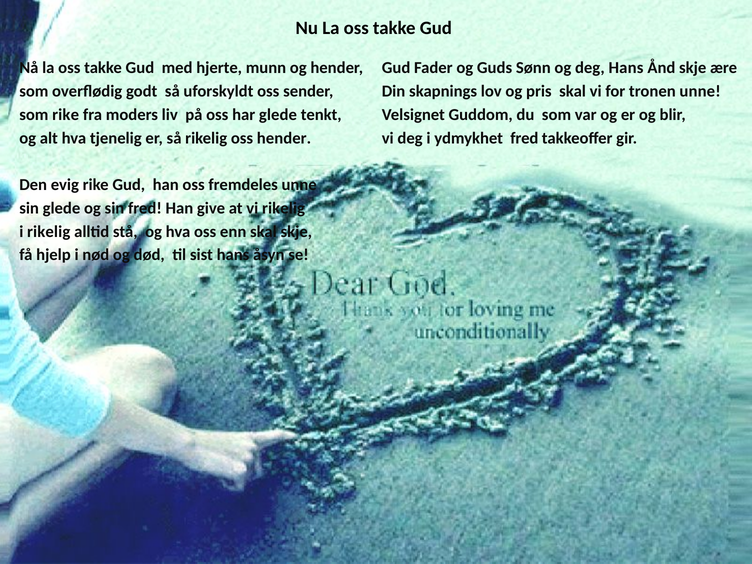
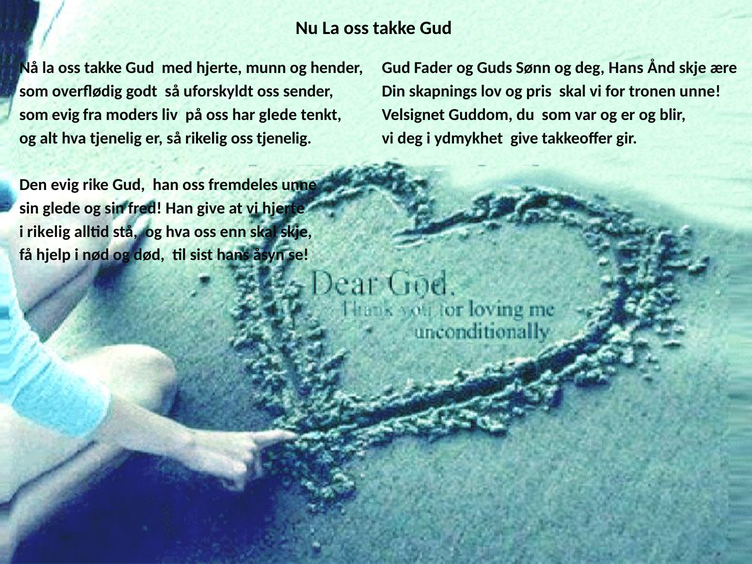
som rike: rike -> evig (66, 115)
oss hender: hender -> tjenelig (284, 138)
ydmykhet fred: fred -> give (524, 138)
vi rikelig: rikelig -> hjerte (283, 208)
